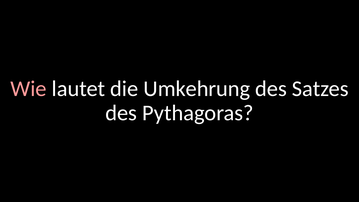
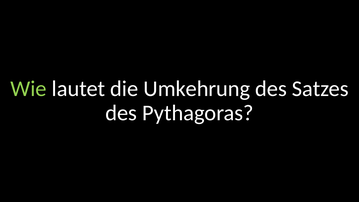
Wie colour: pink -> light green (28, 89)
